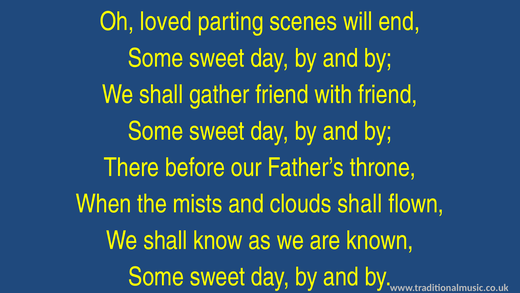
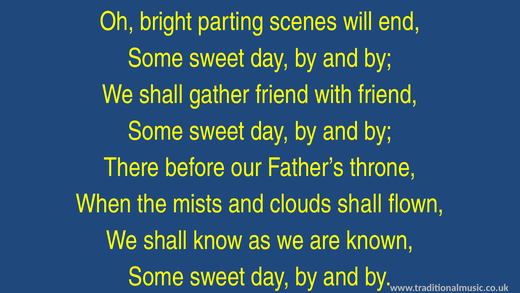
loved: loved -> bright (166, 22)
